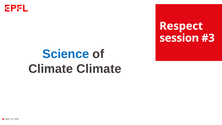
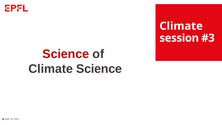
Respect: Respect -> Climate (181, 26)
Science colour: blue -> red (66, 54)
Climate Climate: Climate -> Science (99, 69)
